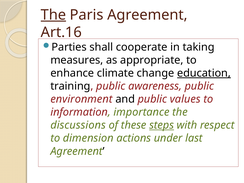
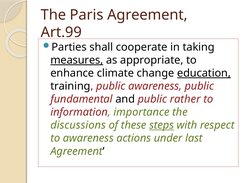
The underline: present -> none (53, 15)
Art.16: Art.16 -> Art.99 (61, 32)
measures underline: none -> present (77, 60)
environment: environment -> fundamental (82, 99)
values: values -> rather (185, 99)
to dimension: dimension -> awareness (88, 138)
